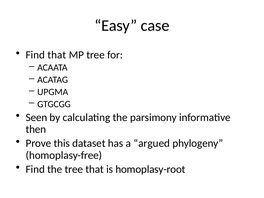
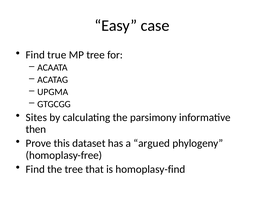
Find that: that -> true (57, 55)
Seen: Seen -> Sites (36, 117)
homoplasy-root: homoplasy-root -> homoplasy-find (150, 169)
